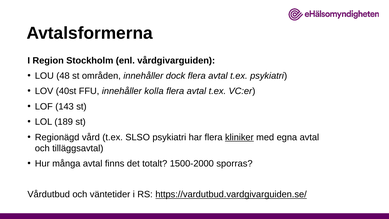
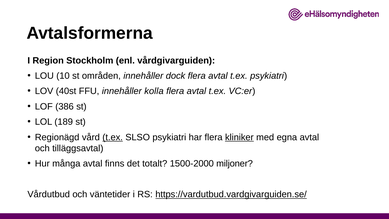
48: 48 -> 10 (63, 76)
143: 143 -> 386 (65, 106)
t.ex underline: none -> present (113, 137)
sporras: sporras -> miljoner (235, 164)
